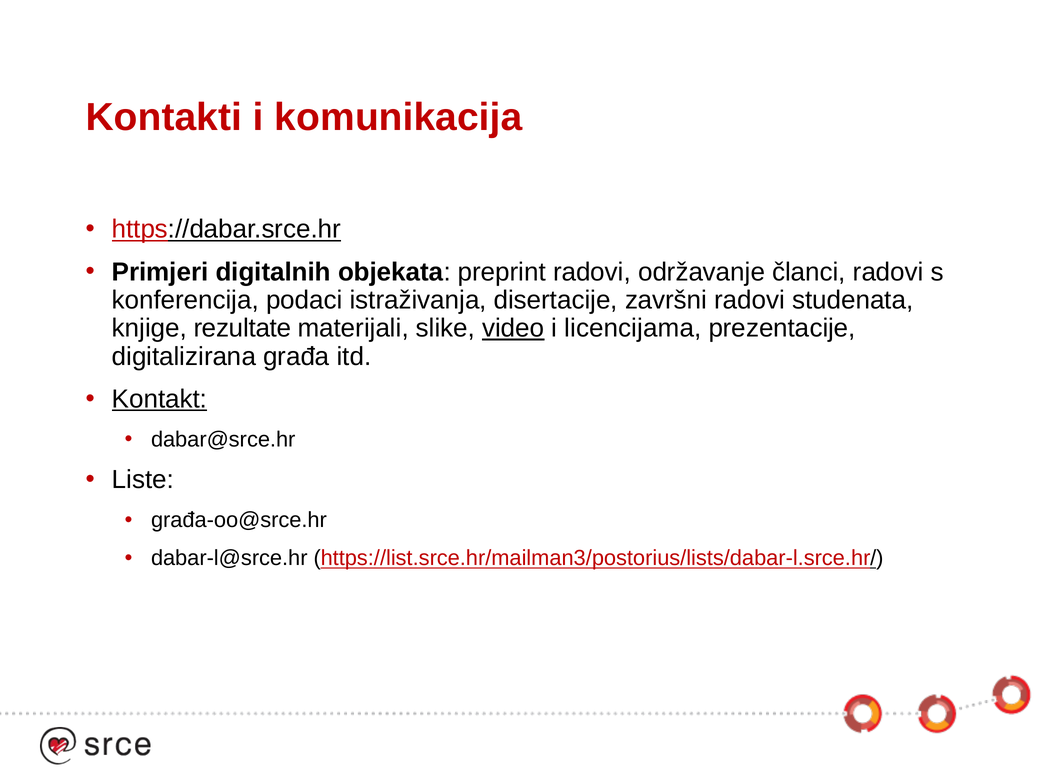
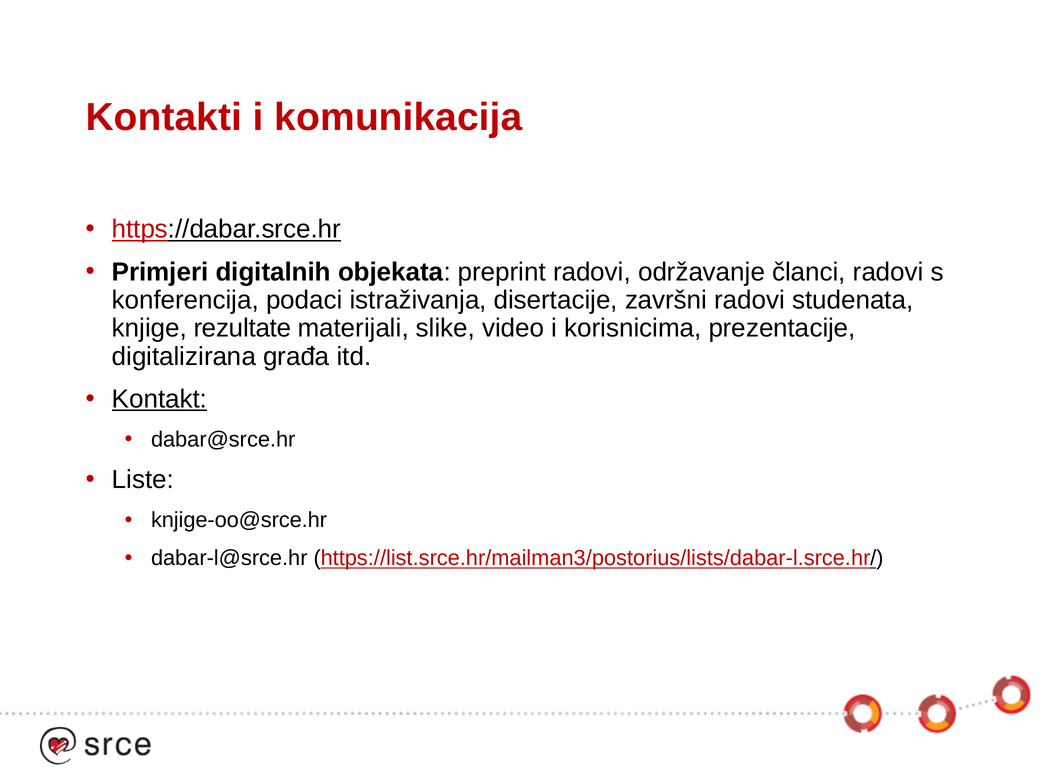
video underline: present -> none (513, 328)
licencijama: licencijama -> korisnicima (633, 328)
građa-oo@srce.hr: građa-oo@srce.hr -> knjige-oo@srce.hr (239, 520)
